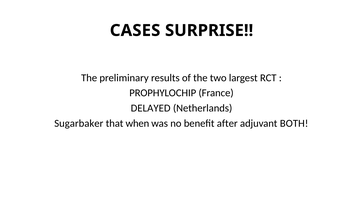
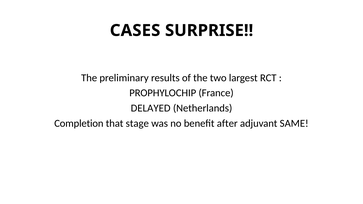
Sugarbaker: Sugarbaker -> Completion (79, 124)
when: when -> stage (137, 124)
BOTH: BOTH -> SAME (294, 124)
